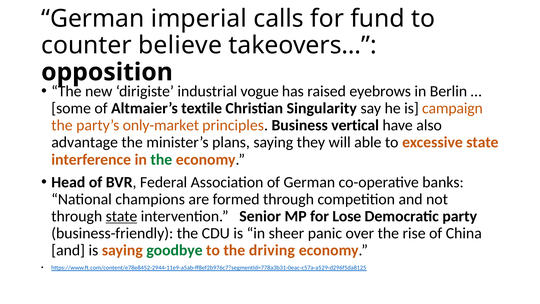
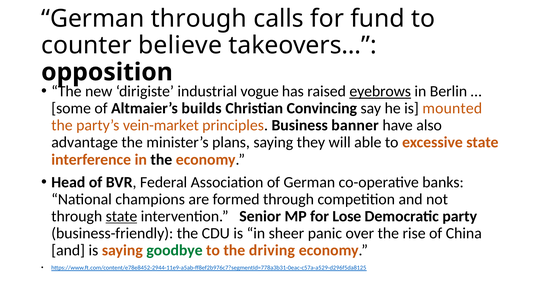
German imperial: imperial -> through (199, 19)
eyebrows underline: none -> present (380, 91)
textile: textile -> builds (202, 108)
Singularity: Singularity -> Convincing (322, 108)
campaign: campaign -> mounted (452, 108)
only-market: only-market -> vein-market (161, 125)
vertical: vertical -> banner (355, 125)
the colour: green -> black (161, 159)
